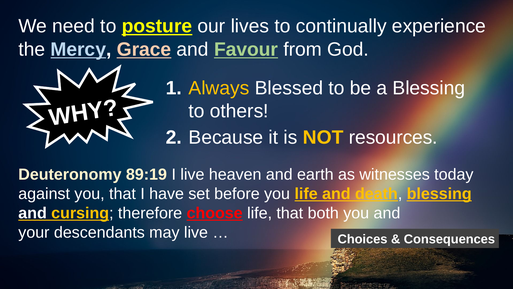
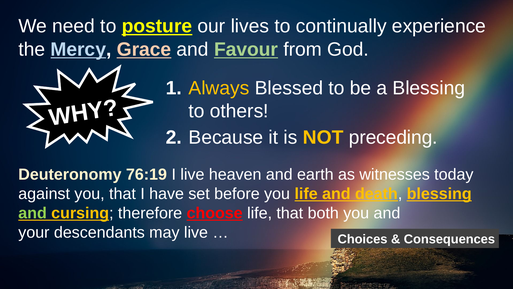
resources: resources -> preceding (393, 137)
89:19: 89:19 -> 76:19 (146, 174)
and colour: white -> light green (33, 213)
